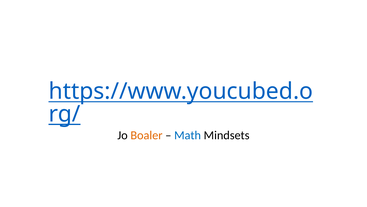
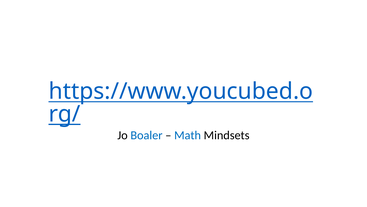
Boaler colour: orange -> blue (146, 135)
